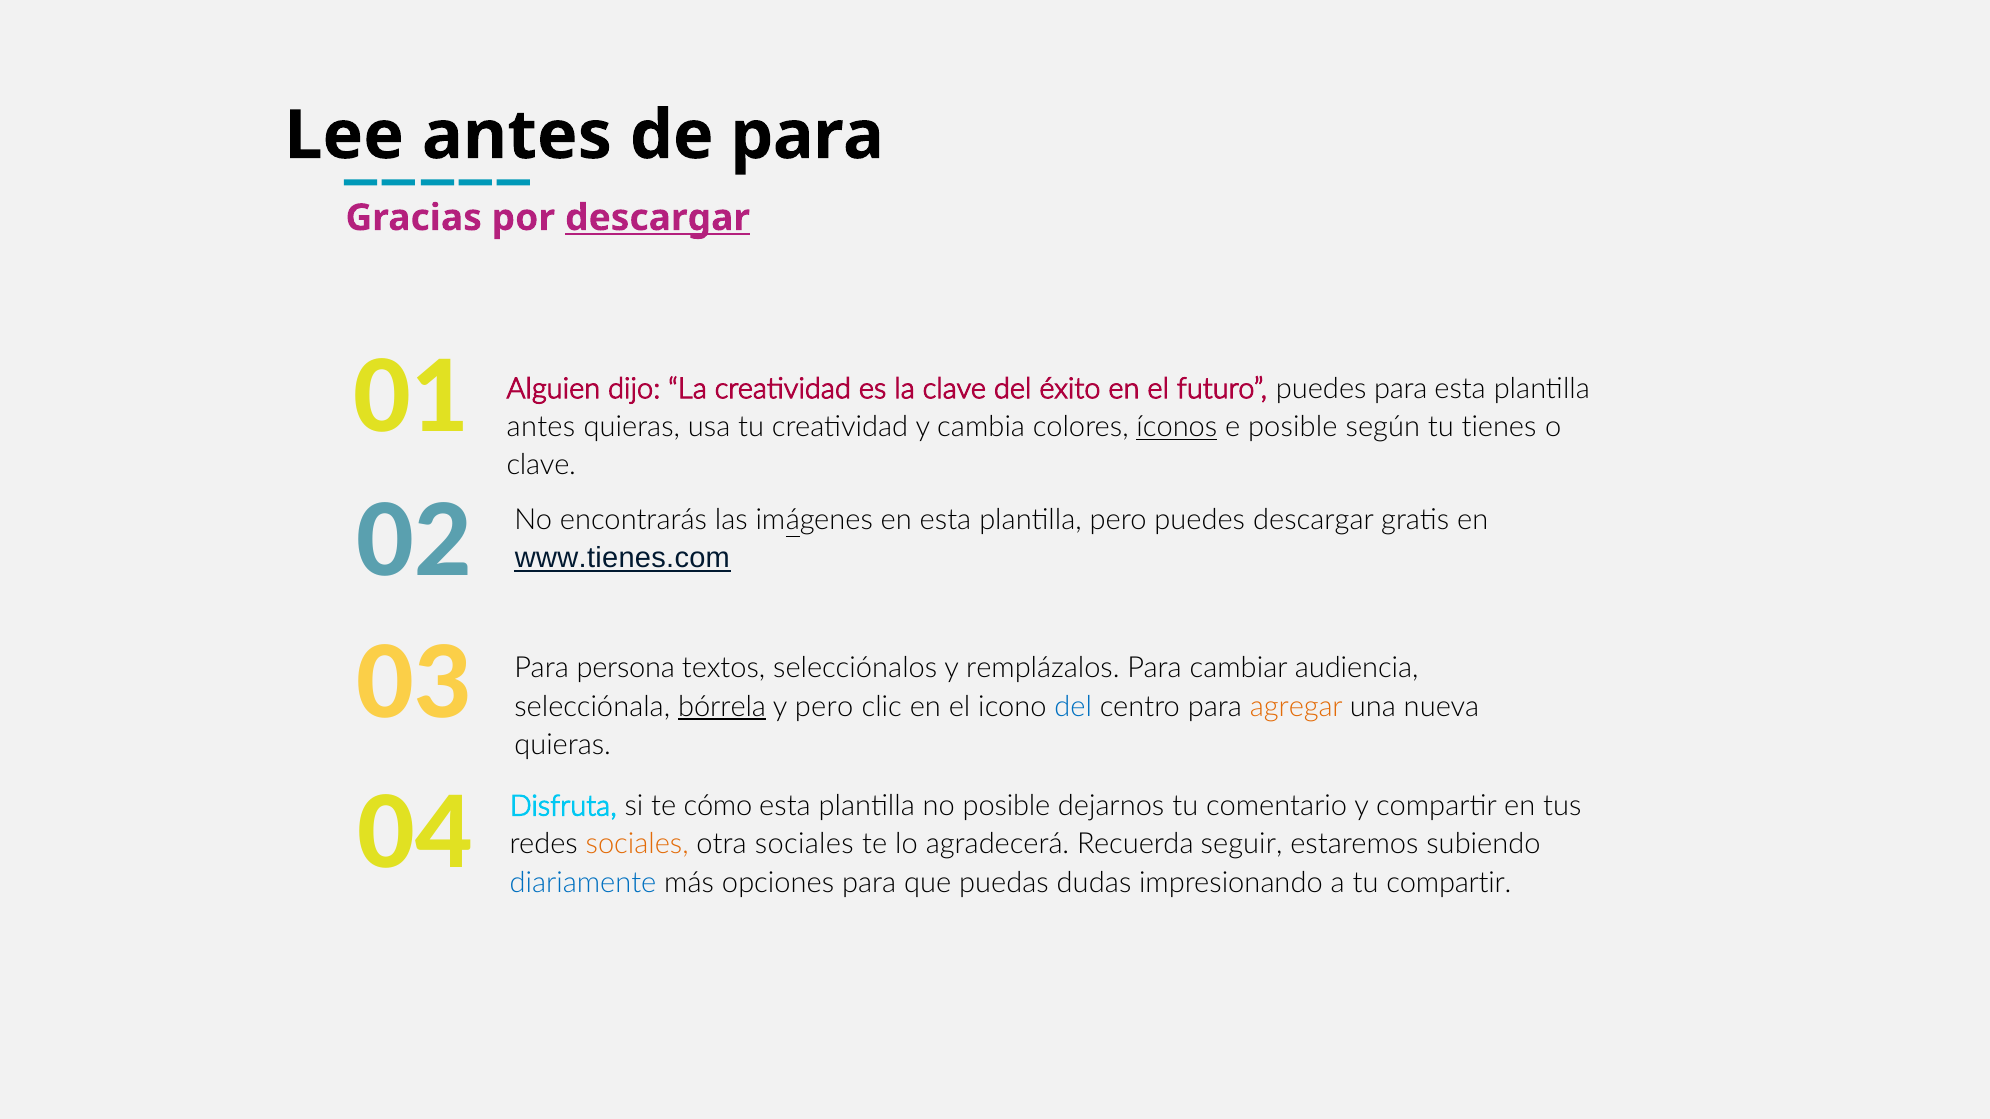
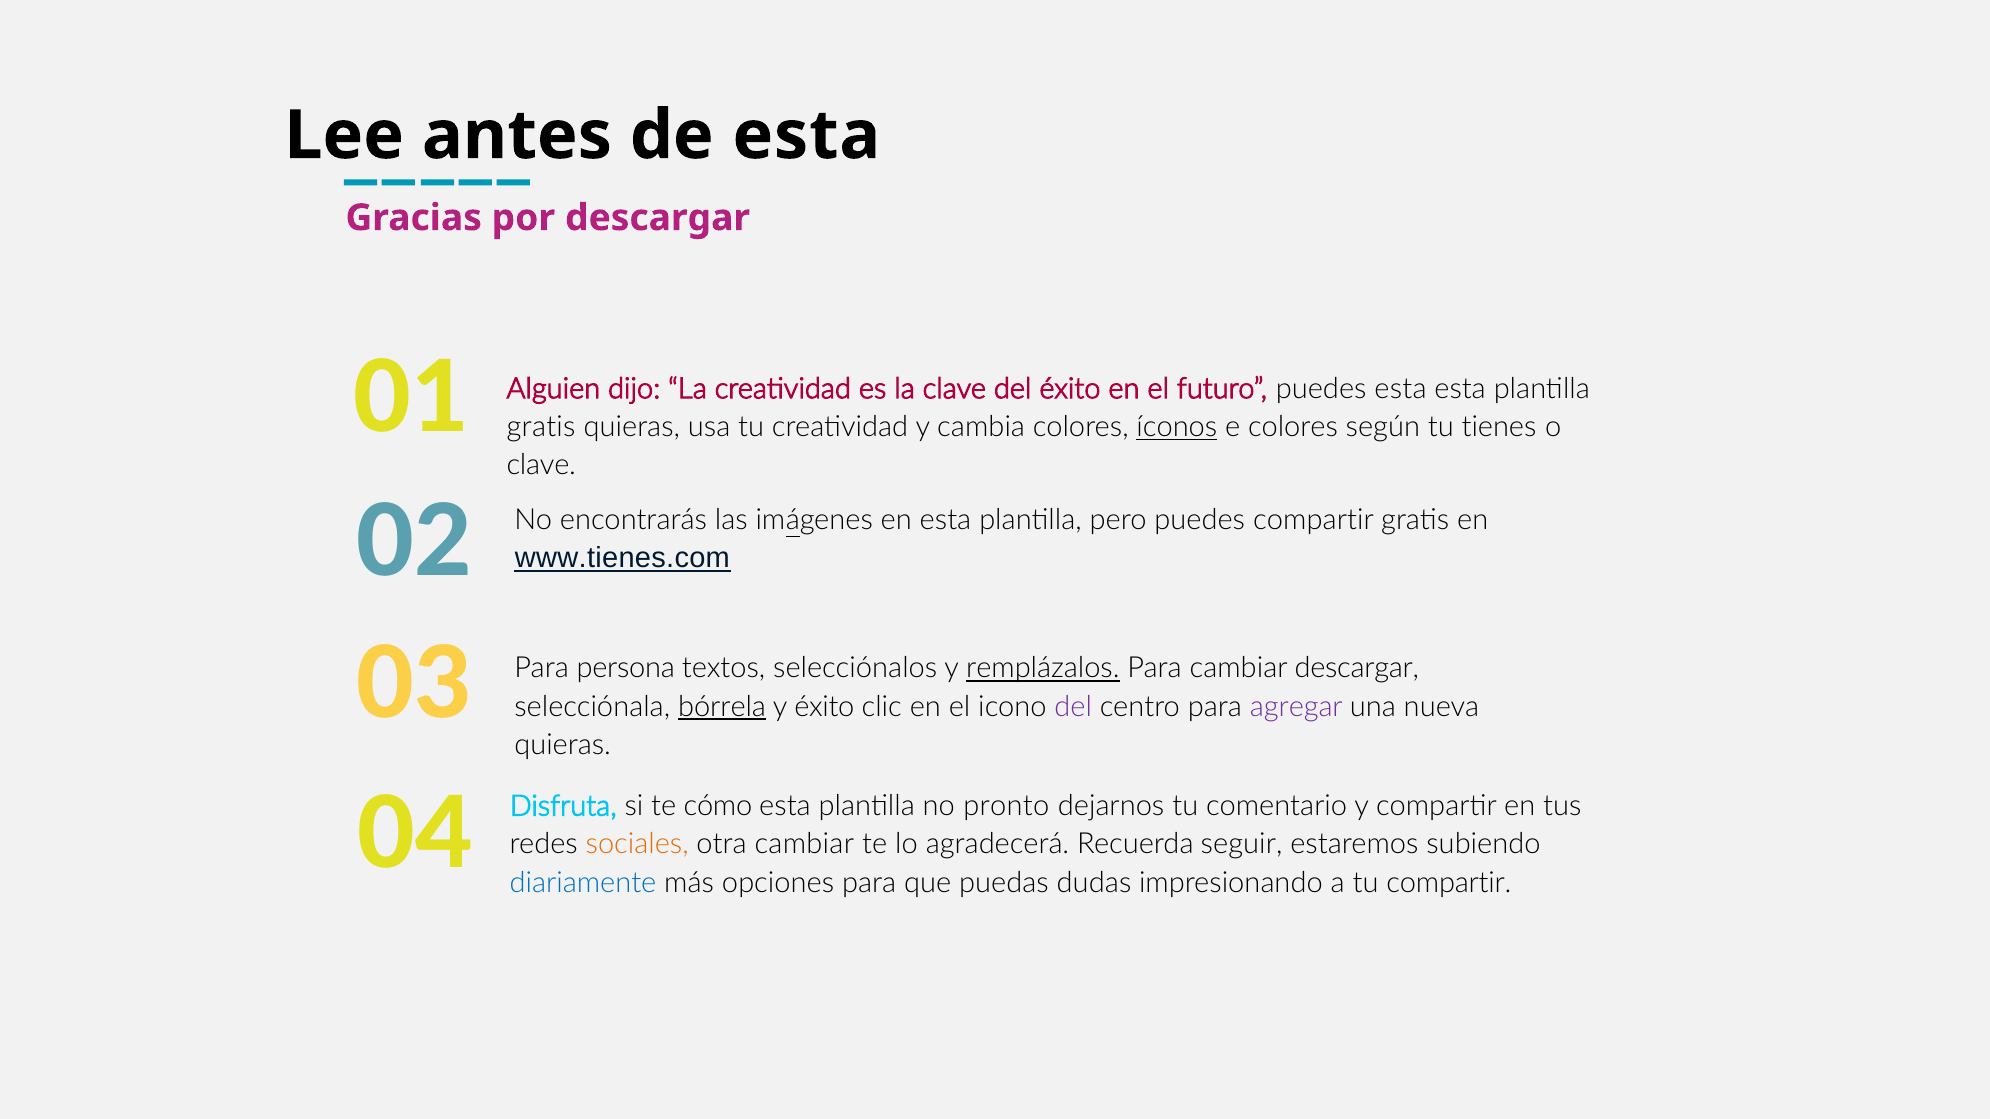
de para: para -> esta (806, 136)
descargar underline: present -> none (658, 218)
puedes para: para -> esta (1400, 389)
antes: antes -> gratis (541, 427)
e posible: posible -> colores (1293, 427)
puedes descargar: descargar -> compartir (1313, 520)
remplázalos underline: none -> present (1043, 669)
cambiar audiencia: audiencia -> descargar (1357, 669)
y pero: pero -> éxito (824, 707)
del colour: blue -> purple (1073, 707)
agregar colour: orange -> purple (1296, 707)
no posible: posible -> pronto (1006, 806)
otra sociales: sociales -> cambiar (804, 845)
